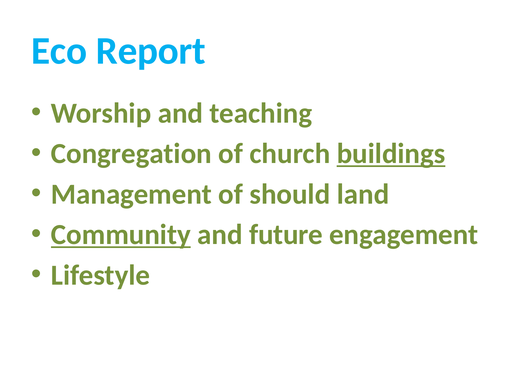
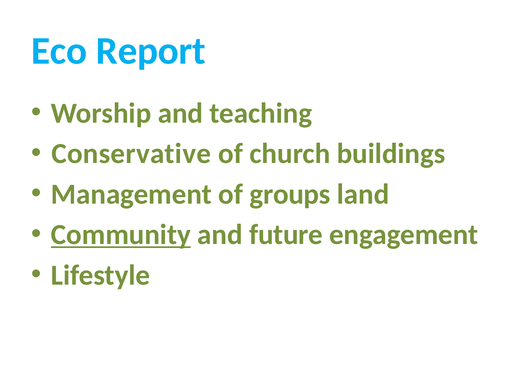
Congregation: Congregation -> Conservative (131, 154)
buildings underline: present -> none (391, 154)
should: should -> groups (290, 195)
